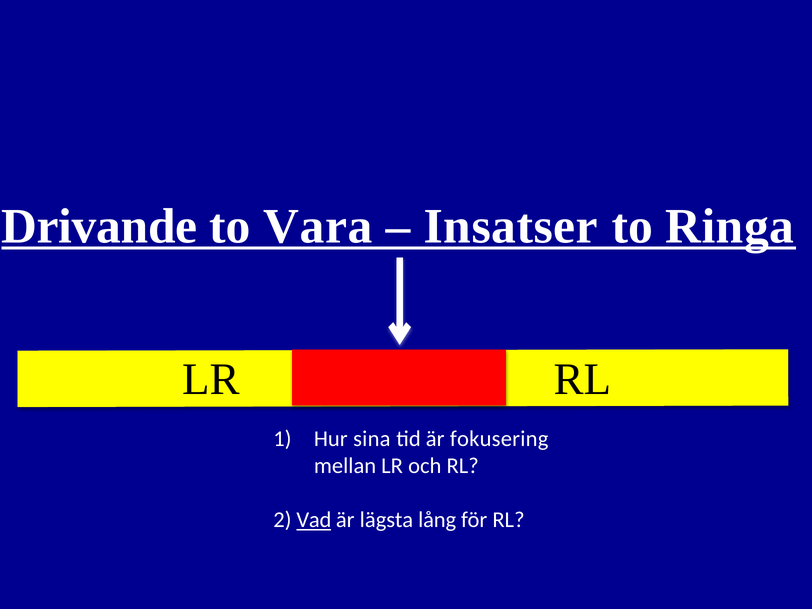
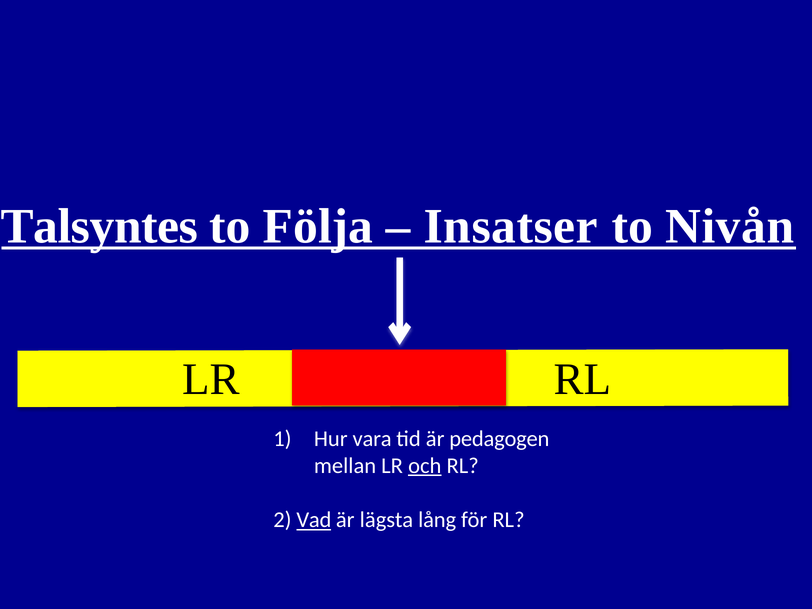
Drivande: Drivande -> Talsyntes (99, 226)
Vara: Vara -> Följa (318, 226)
Ringa: Ringa -> Nivån (730, 226)
sina: sina -> vara (372, 439)
fokusering: fokusering -> pedagogen (499, 439)
och underline: none -> present (425, 466)
